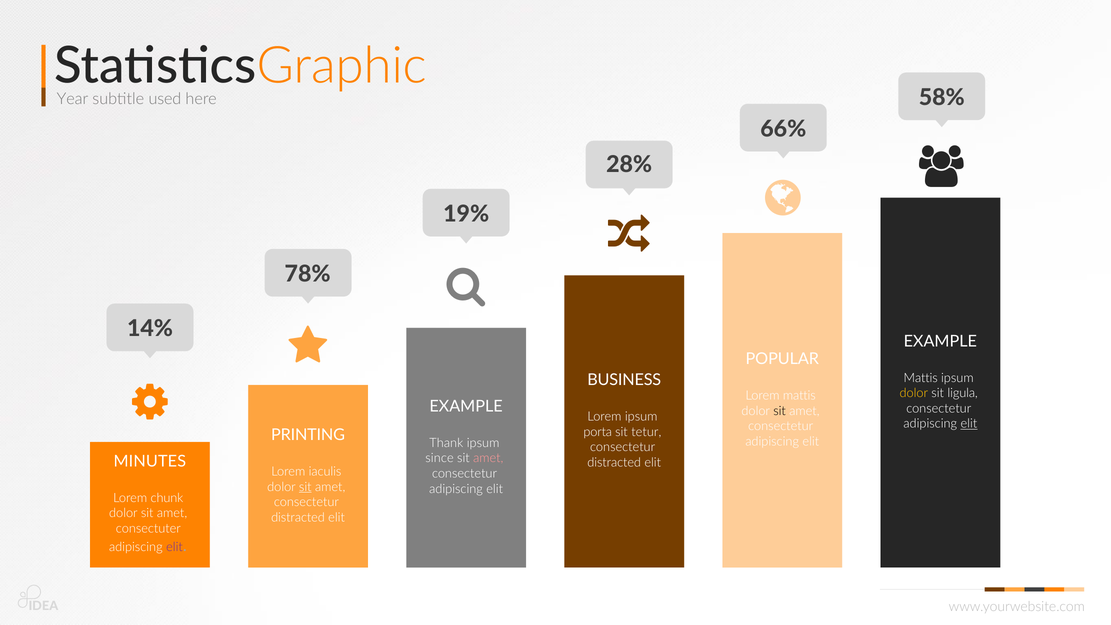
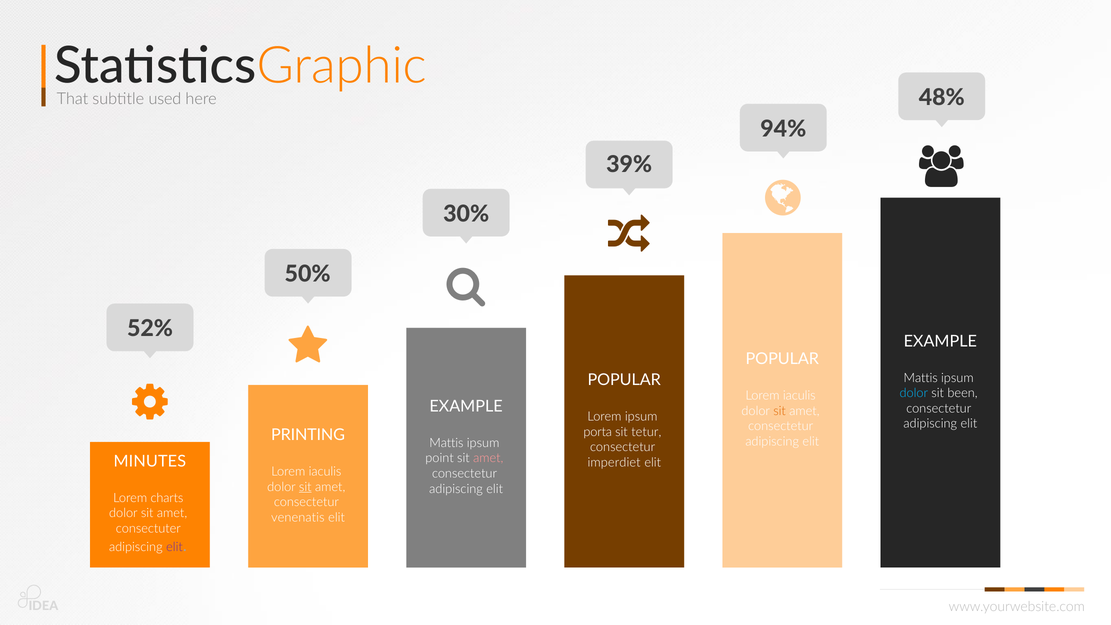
58%: 58% -> 48% (942, 98)
Year: Year -> That (72, 99)
66%: 66% -> 94% (783, 129)
28%: 28% -> 39% (629, 165)
19%: 19% -> 30% (466, 214)
78%: 78% -> 50% (308, 274)
14%: 14% -> 52% (150, 329)
BUSINESS: BUSINESS -> POPULAR (624, 380)
dolor colour: yellow -> light blue (914, 393)
ligula: ligula -> been (963, 393)
mattis: mattis -> iaculis (799, 396)
sit colour: black -> orange (780, 411)
elit underline: present -> none (969, 424)
Thank: Thank -> Mattis (446, 443)
since: since -> point (440, 458)
distracted: distracted -> imperdiet (614, 463)
chunk: chunk -> charts (167, 498)
distracted: distracted -> venenatis (298, 517)
